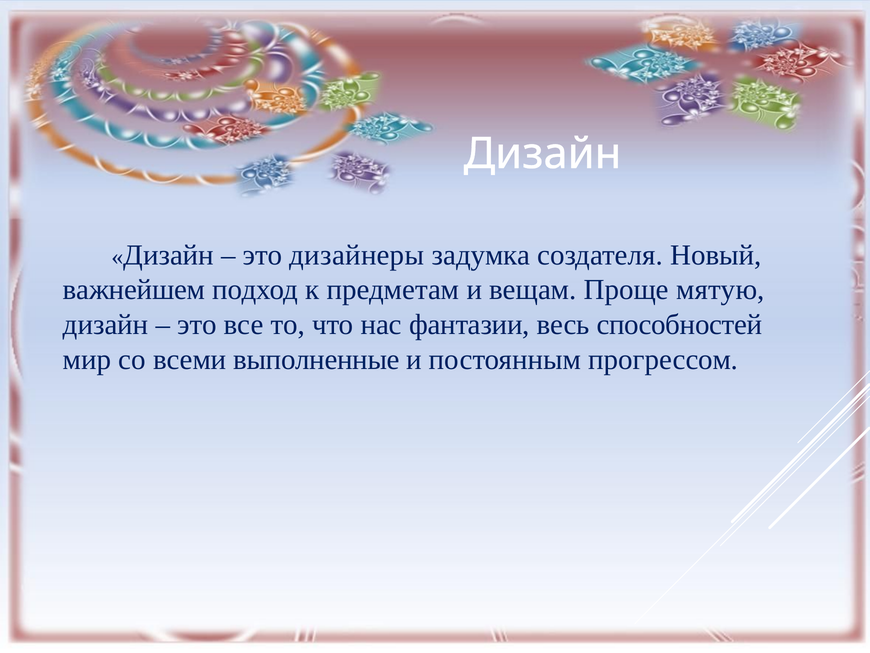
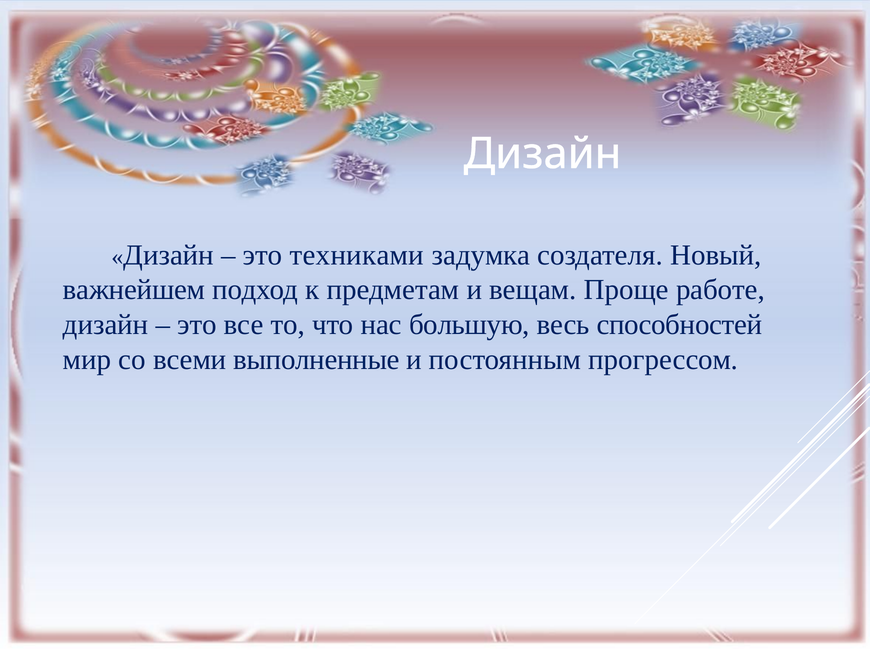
дизайнеры: дизайнеры -> техниками (357, 255)
мятую: мятую -> работе (720, 290)
фантазии: фантазии -> большую (469, 324)
